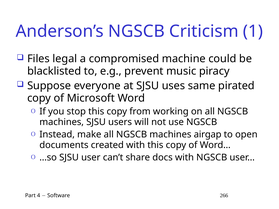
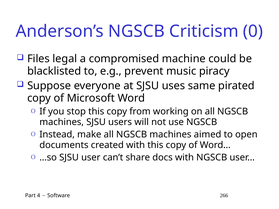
1: 1 -> 0 (253, 31)
airgap: airgap -> aimed (208, 135)
